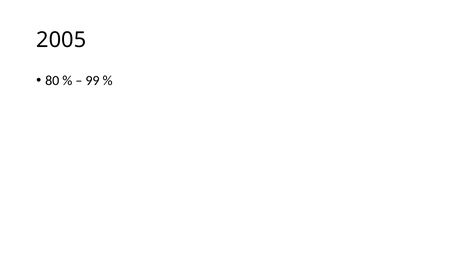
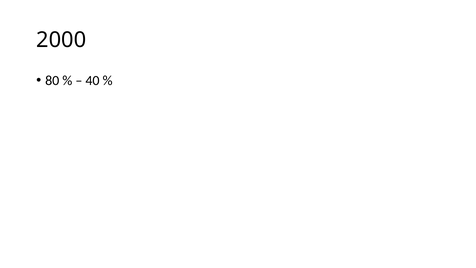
2005: 2005 -> 2000 (61, 40)
99: 99 -> 40 (92, 80)
